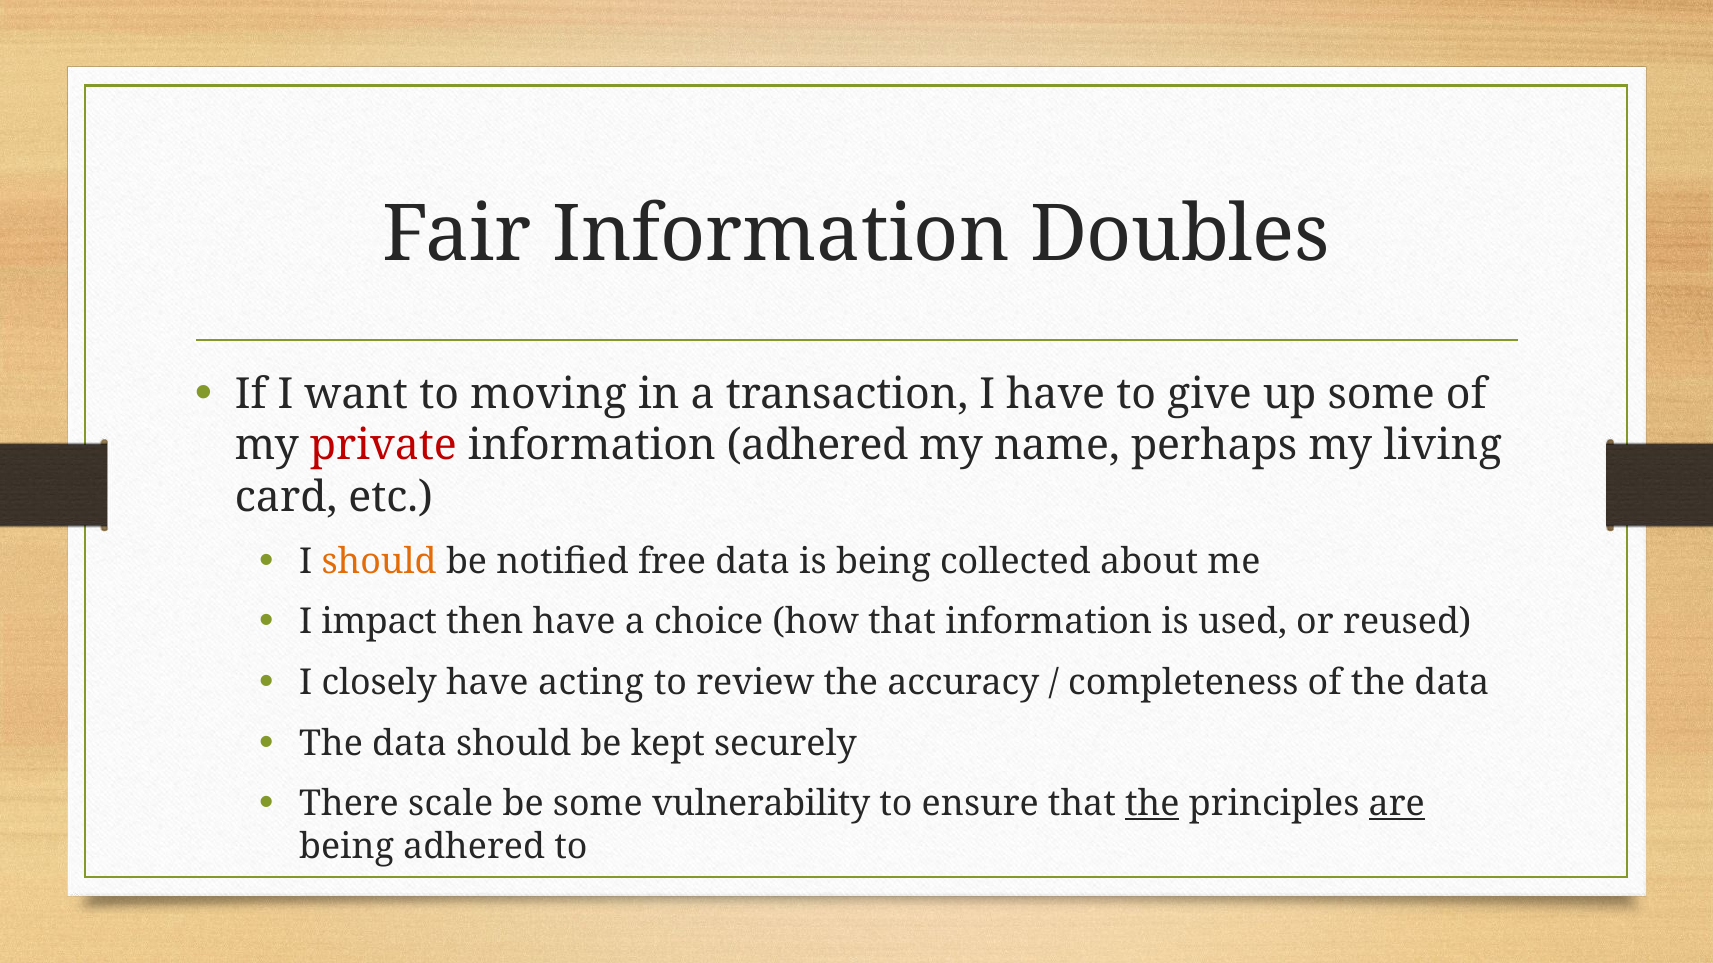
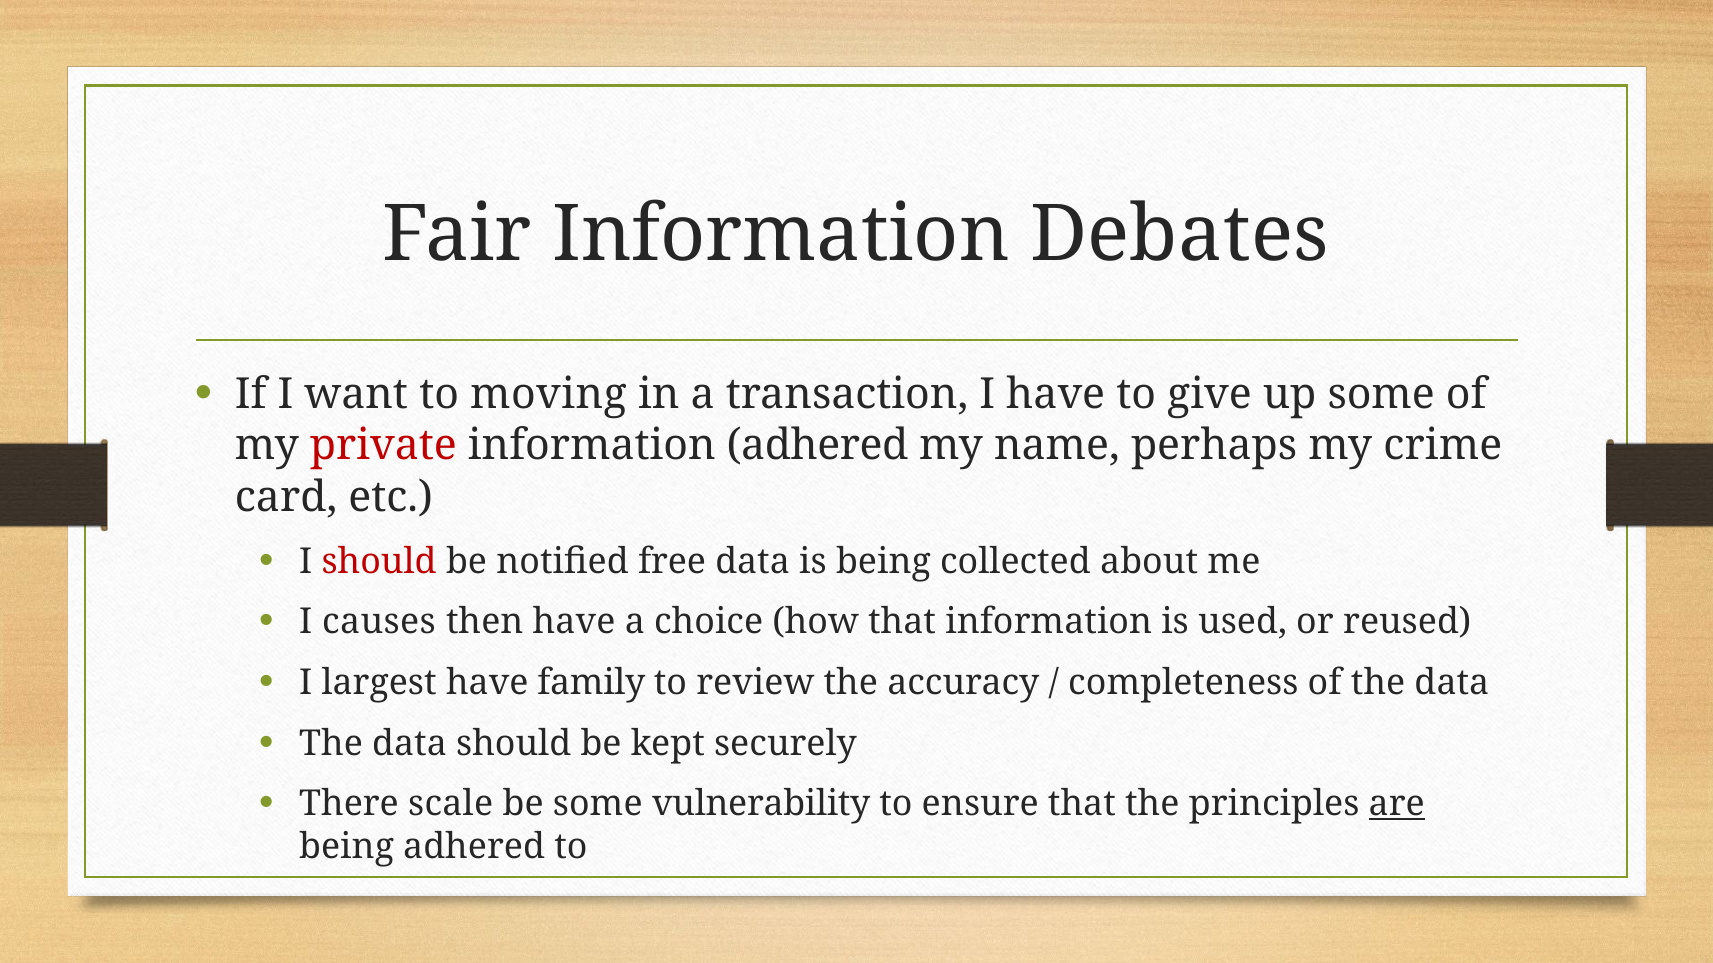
Doubles: Doubles -> Debates (1180, 235)
living: living -> crime (1443, 446)
should colour: orange -> red (379, 562)
impact: impact -> causes (379, 622)
closely: closely -> largest (379, 683)
acting: acting -> family (591, 683)
the underline: present -> none (1152, 804)
